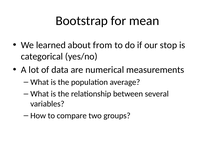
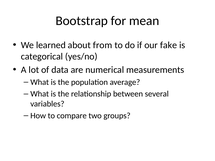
stop: stop -> fake (168, 45)
